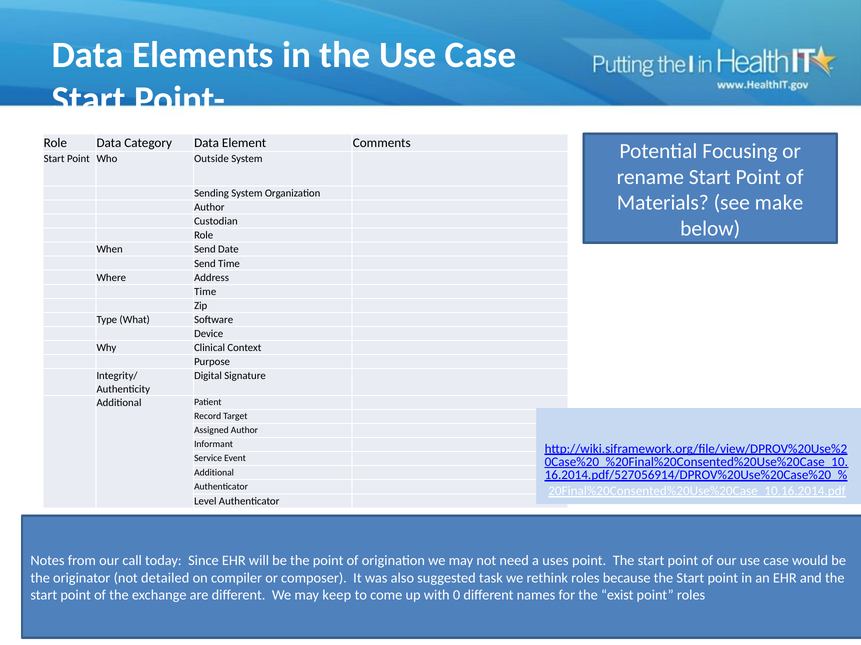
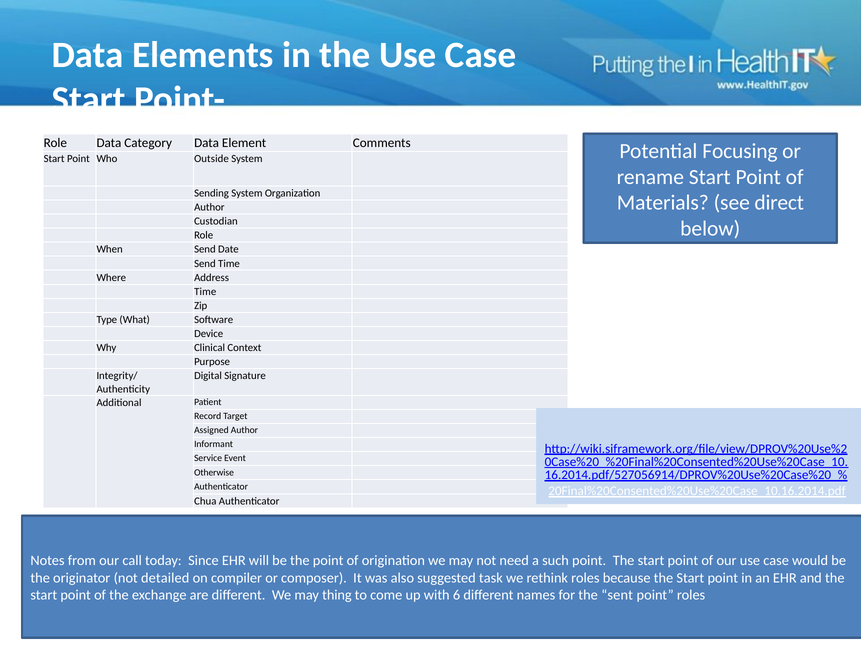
make: make -> direct (779, 203)
Additional: Additional -> Otherwise (214, 473)
Level: Level -> Chua (205, 502)
uses: uses -> such (555, 561)
keep: keep -> thing (337, 596)
0: 0 -> 6 (457, 596)
exist: exist -> sent (617, 596)
